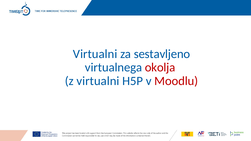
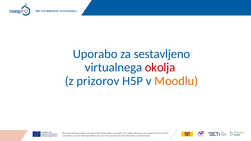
Virtualni: Virtualni -> Uporabo (95, 54)
z virtualni: virtualni -> prizorov (98, 81)
Moodlu colour: red -> orange (176, 81)
